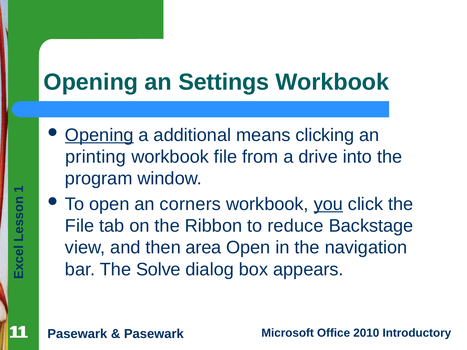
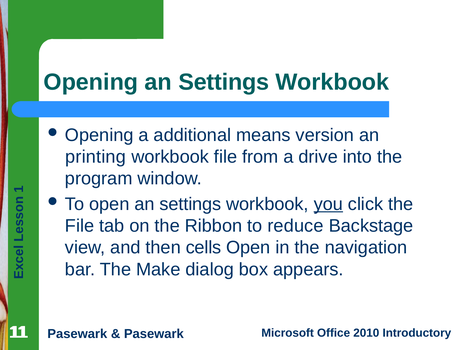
Opening underline: present -> none (99, 135)
clicking: clicking -> version (325, 135)
open an corners: corners -> settings (190, 204)
area: area -> cells (204, 248)
Solve: Solve -> Make (158, 270)
